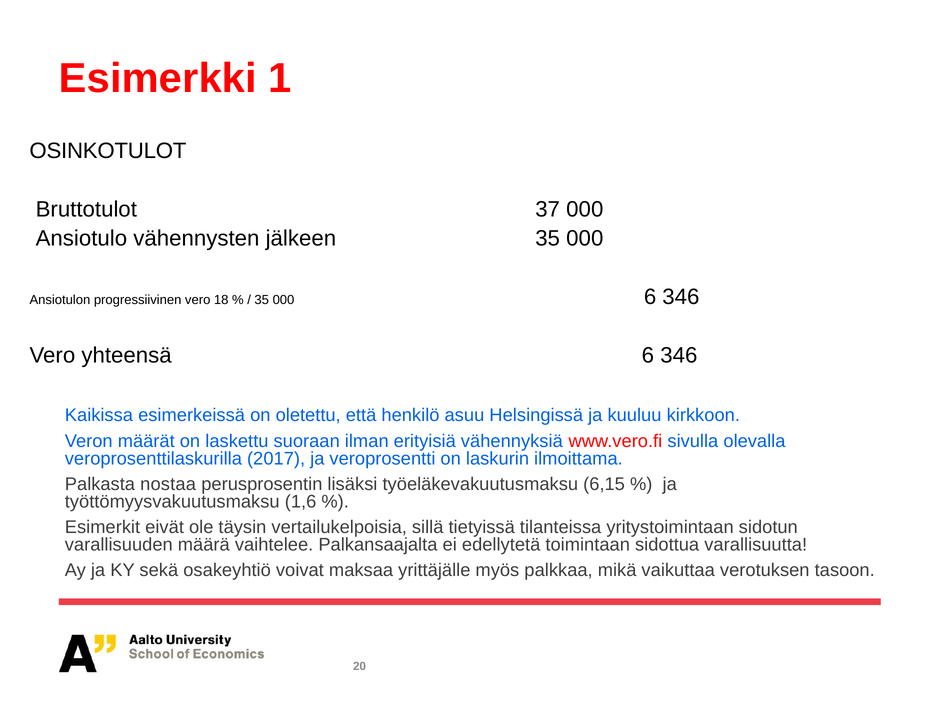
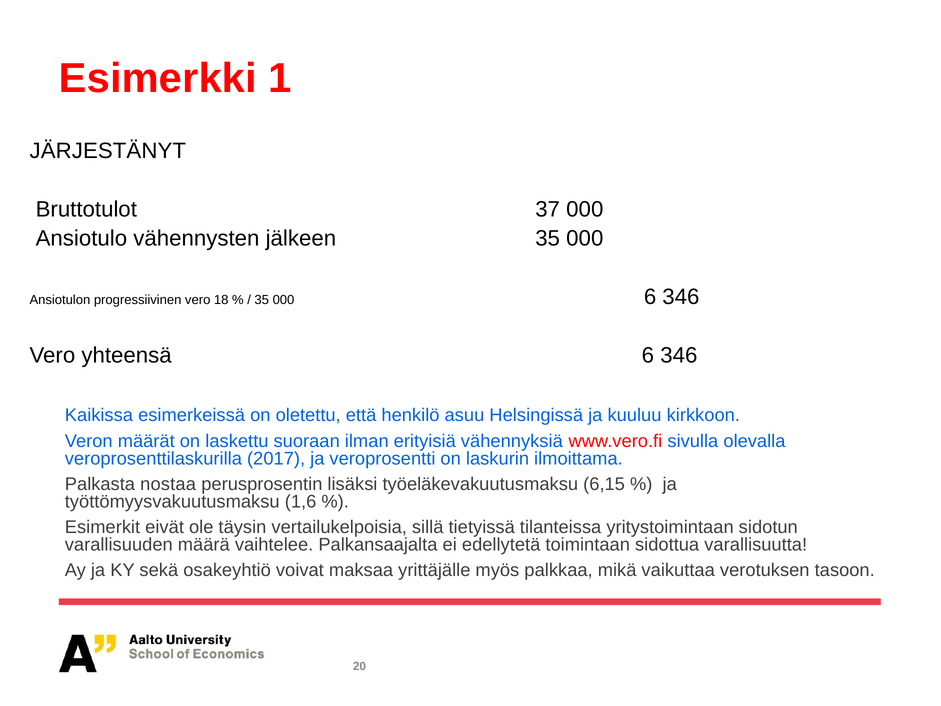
OSINKOTULOT: OSINKOTULOT -> JÄRJESTÄNYT (108, 151)
